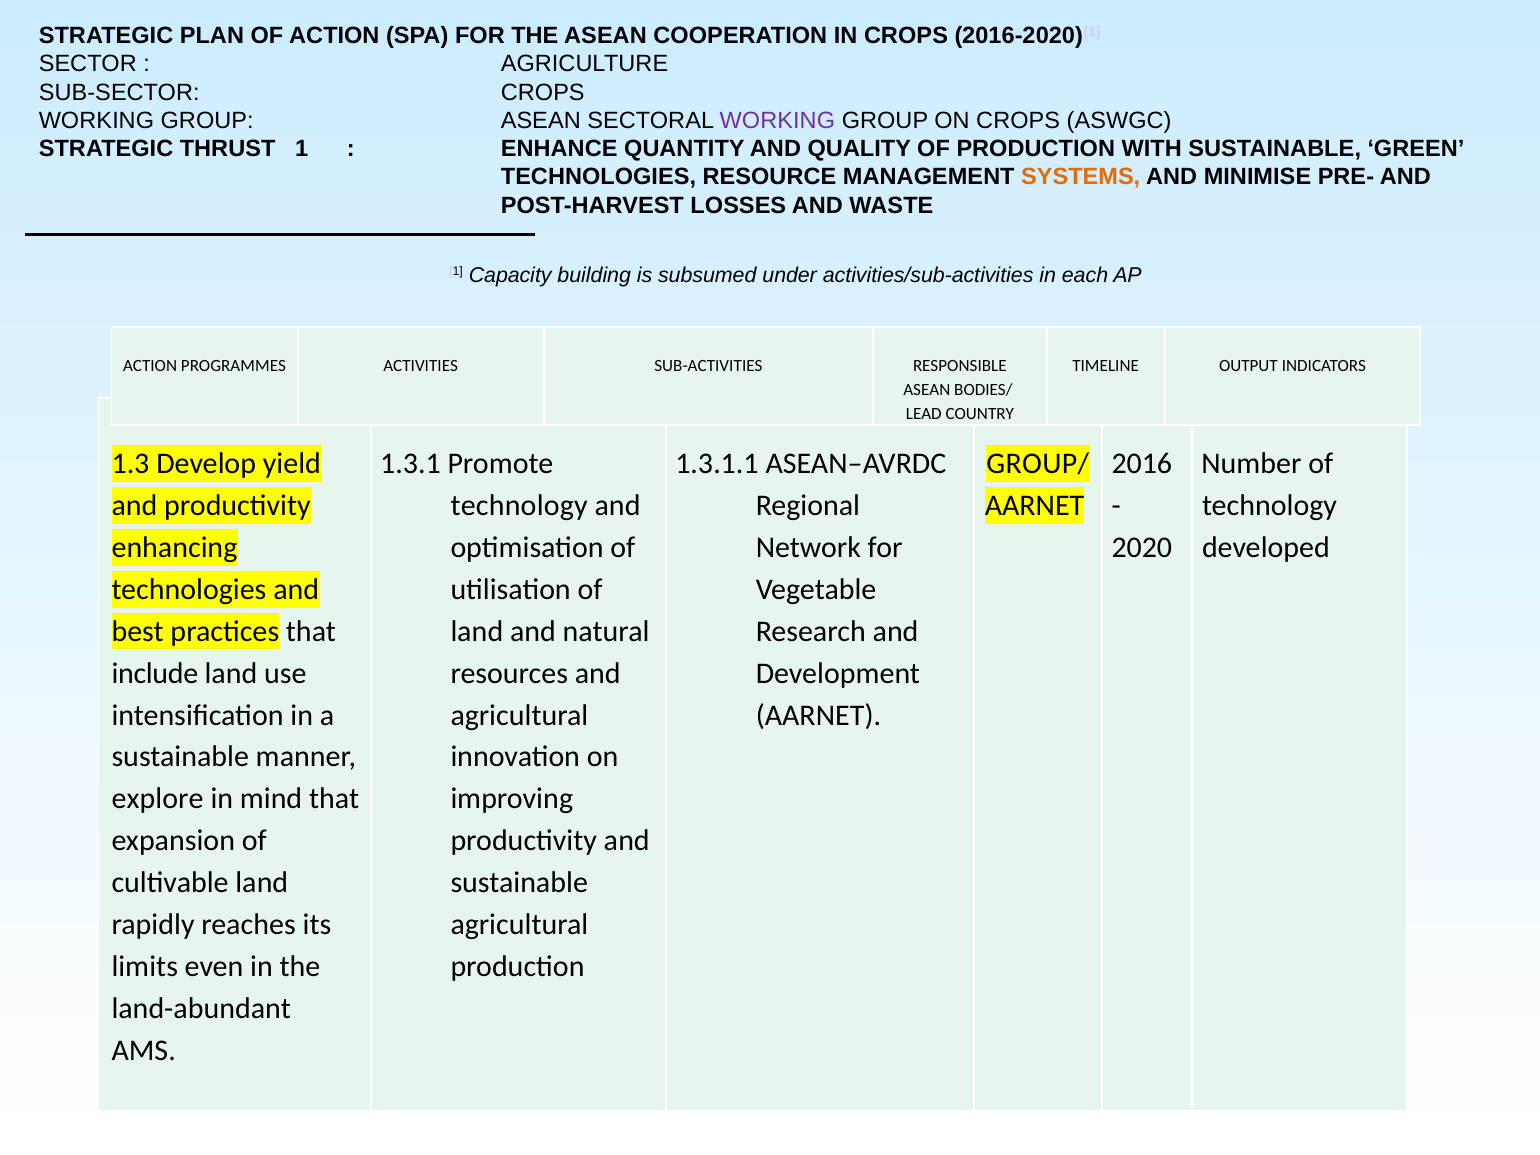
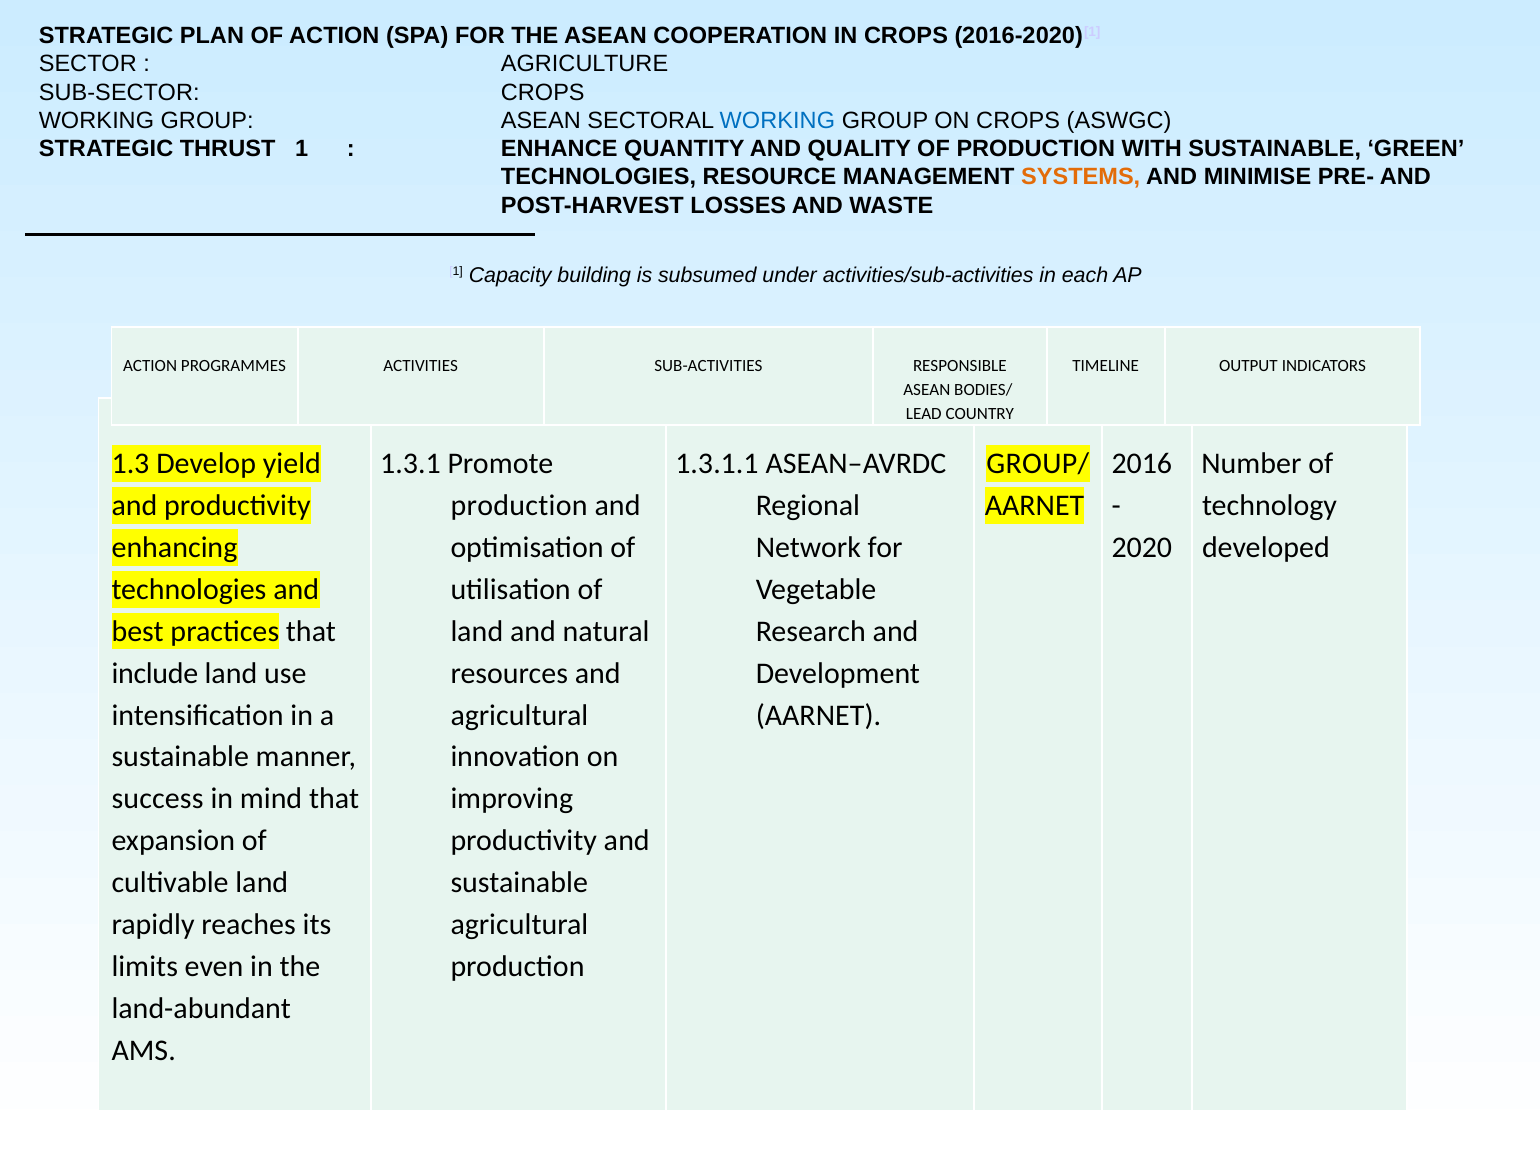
WORKING colour: purple -> blue (777, 121)
technology: technology -> production (519, 506)
explore: explore -> success (158, 799)
